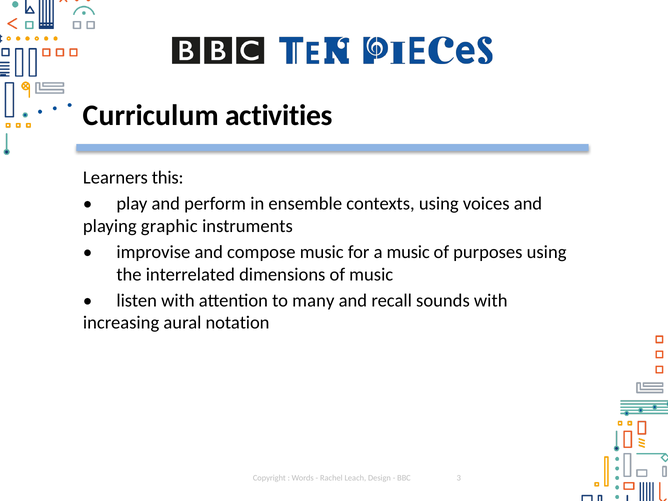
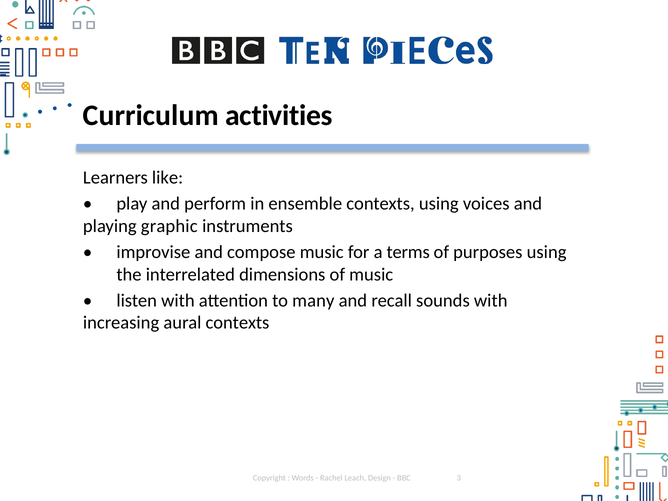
this: this -> like (168, 178)
a music: music -> terms (408, 252)
aural notation: notation -> contexts (237, 323)
